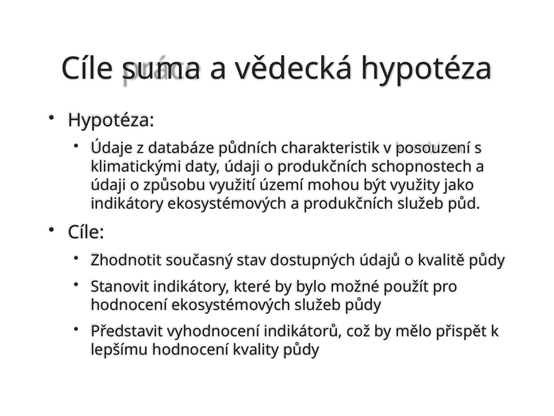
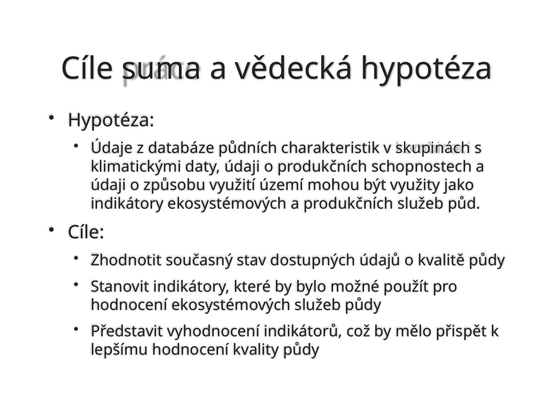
posouzení: posouzení -> skupinách (433, 148)
